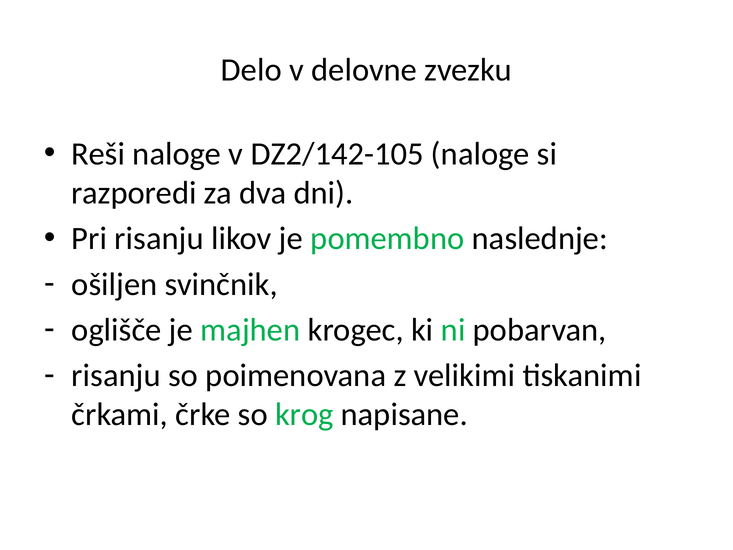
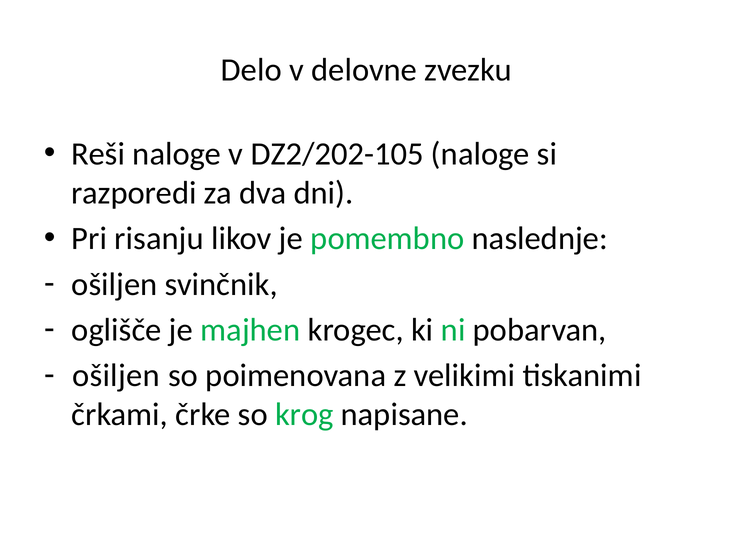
DZ2/142-105: DZ2/142-105 -> DZ2/202-105 (337, 154)
risanju: risanju -> ošiljen (116, 375)
